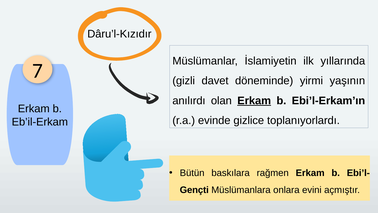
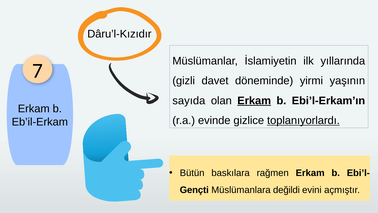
anılırdı: anılırdı -> sayıda (189, 100)
toplanıyorlardı underline: none -> present (303, 120)
onlara: onlara -> değildi (286, 190)
